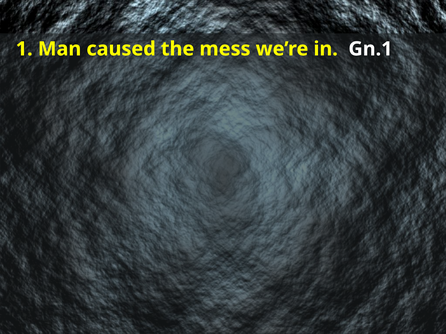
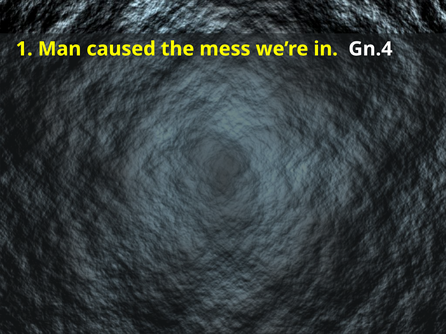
Gn.1: Gn.1 -> Gn.4 (370, 49)
